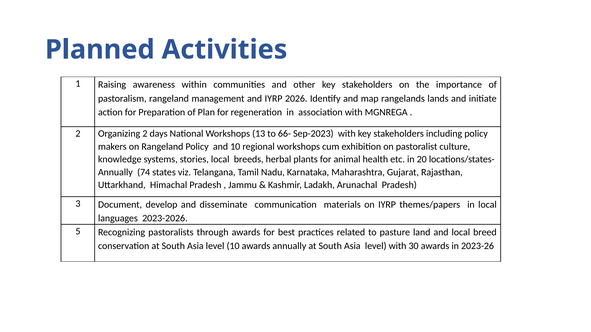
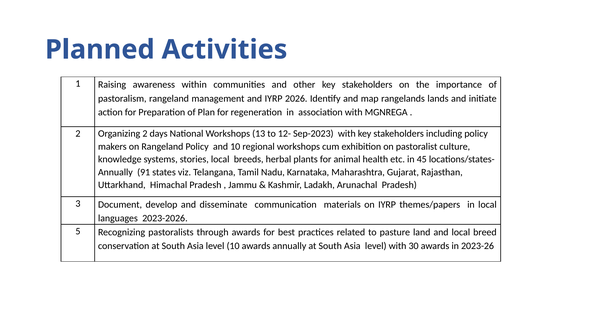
66-: 66- -> 12- (284, 134)
20: 20 -> 45 (422, 160)
74: 74 -> 91 (144, 172)
